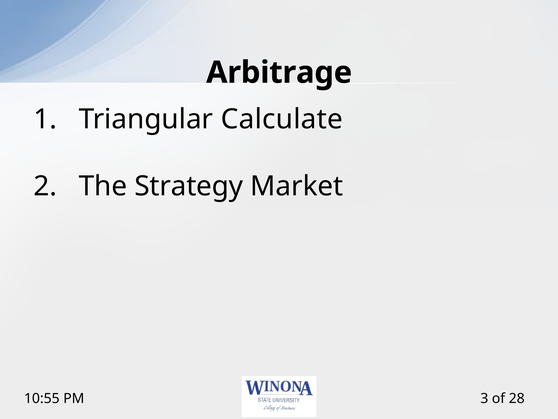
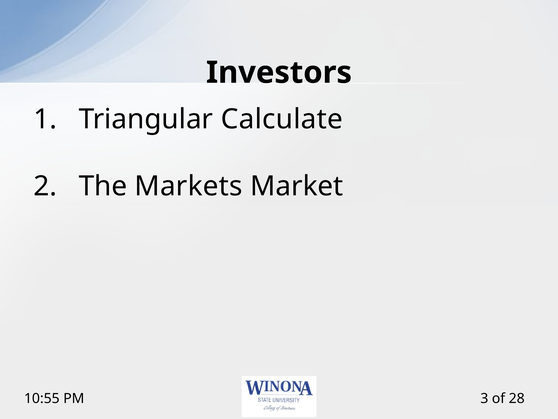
Arbitrage: Arbitrage -> Investors (279, 73)
Strategy: Strategy -> Markets (189, 186)
